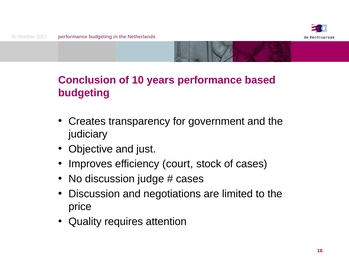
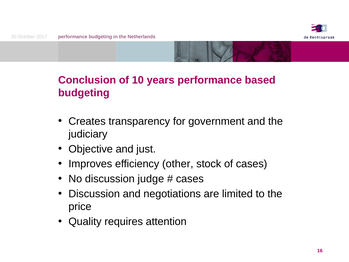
court: court -> other (178, 164)
